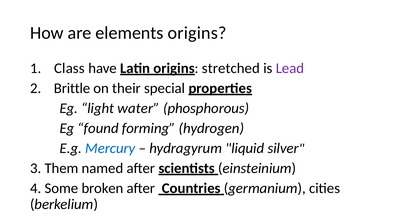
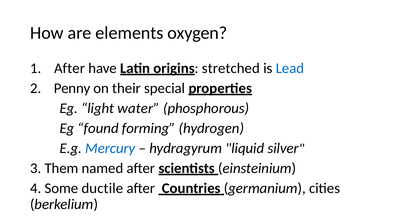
elements origins: origins -> oxygen (197, 33)
Class: Class -> After (69, 68)
Lead colour: purple -> blue (290, 68)
Brittle: Brittle -> Penny (72, 88)
broken: broken -> ductile (102, 189)
